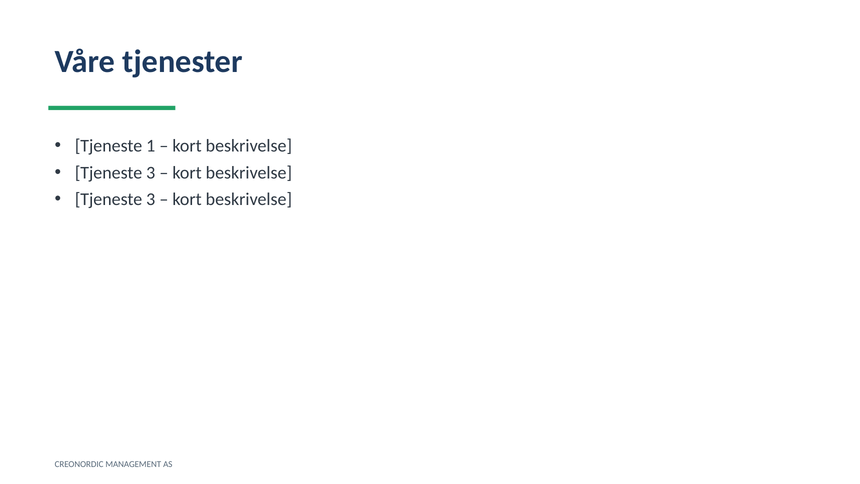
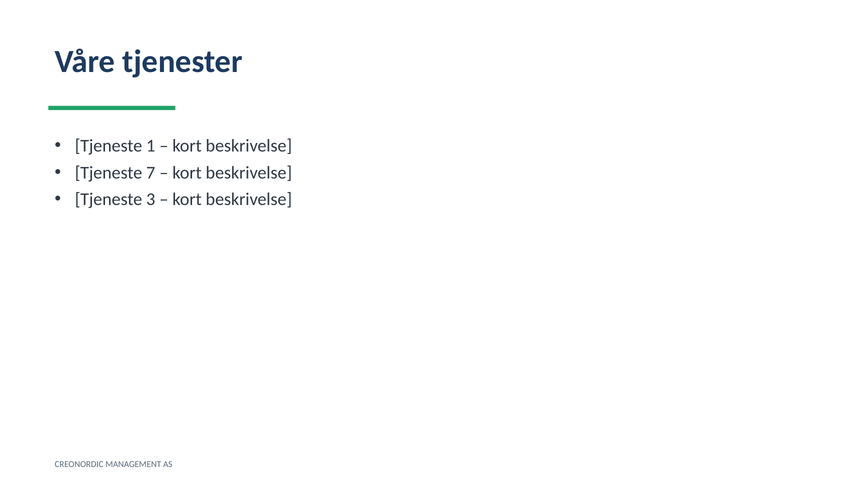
3: 3 -> 7 (151, 173)
